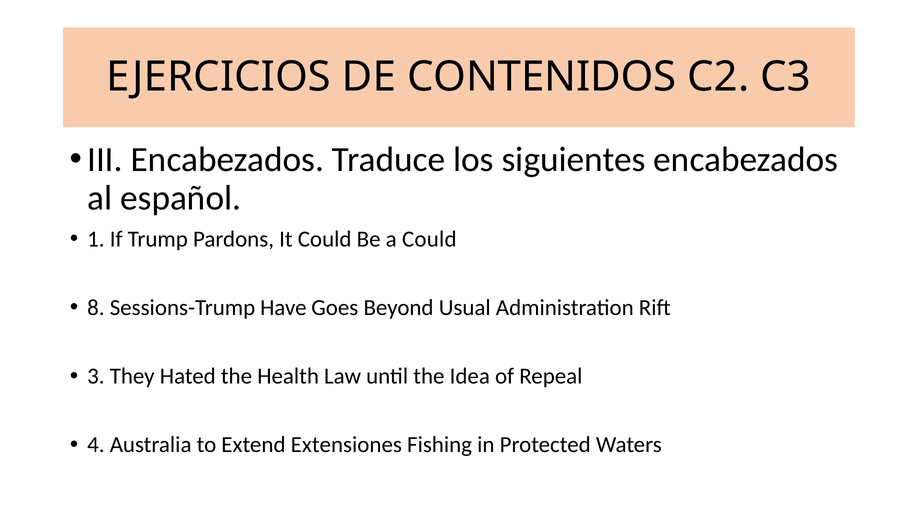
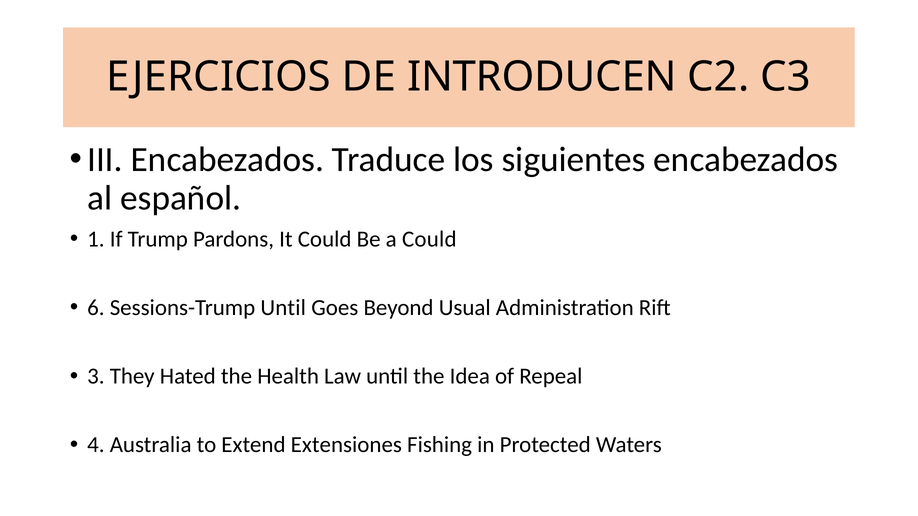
CONTENIDOS: CONTENIDOS -> INTRODUCEN (542, 77)
8: 8 -> 6 (96, 308)
Sessions-Trump Have: Have -> Until (283, 308)
